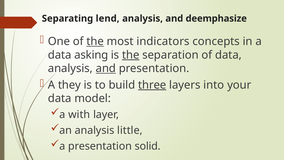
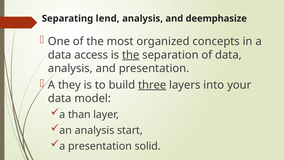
the underline: present -> none (95, 41)
indicators: indicators -> organized (163, 41)
asking: asking -> access (91, 55)
and underline: present -> none (106, 68)
with: with -> than (79, 114)
little: little -> start (130, 130)
